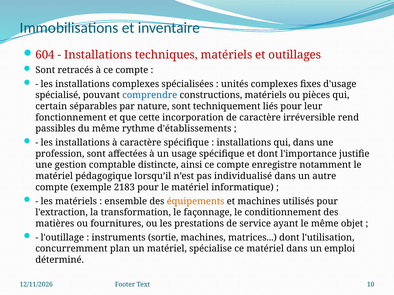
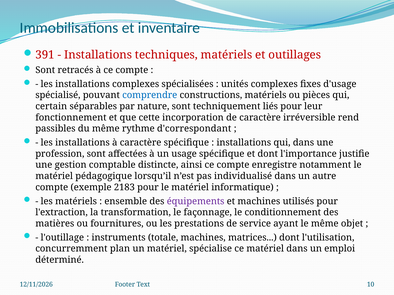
604: 604 -> 391 (45, 55)
d'établissements: d'établissements -> d'correspondant (194, 129)
équipements colour: orange -> purple (196, 202)
sortie: sortie -> totale (163, 238)
